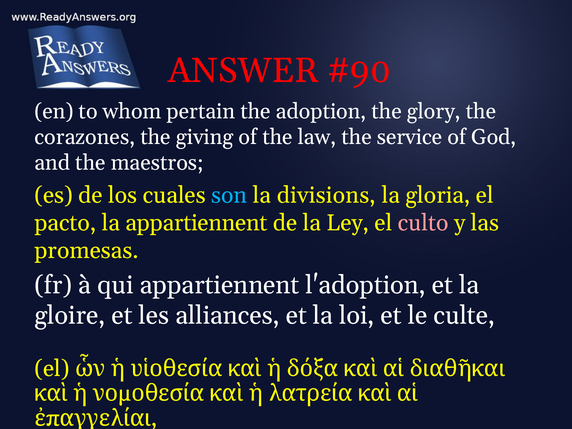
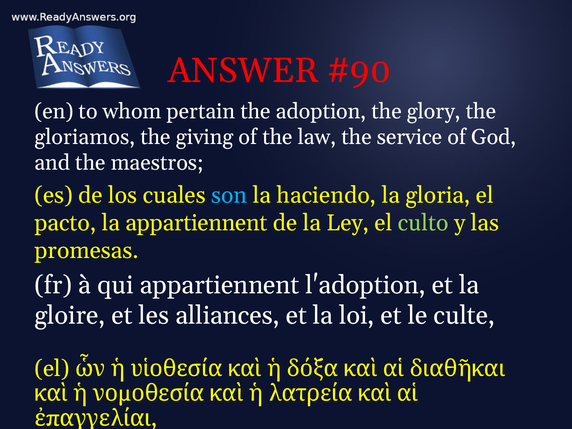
corazones: corazones -> gloriamos (85, 137)
divisions: divisions -> haciendo (326, 195)
culto colour: pink -> light green (423, 223)
